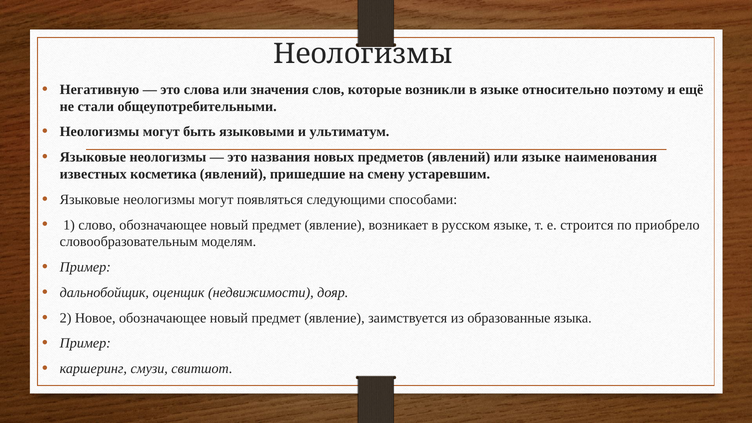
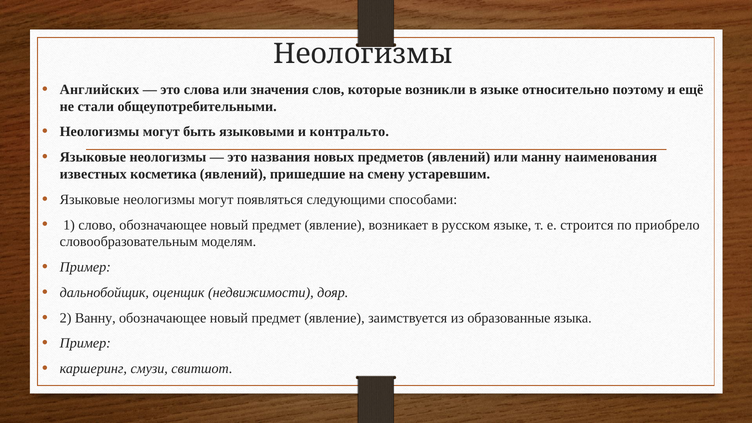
Негативную: Негативную -> Английских (99, 89)
ультиматум: ультиматум -> контральто (349, 132)
или языке: языке -> манну (541, 157)
Новое: Новое -> Ванну (95, 318)
